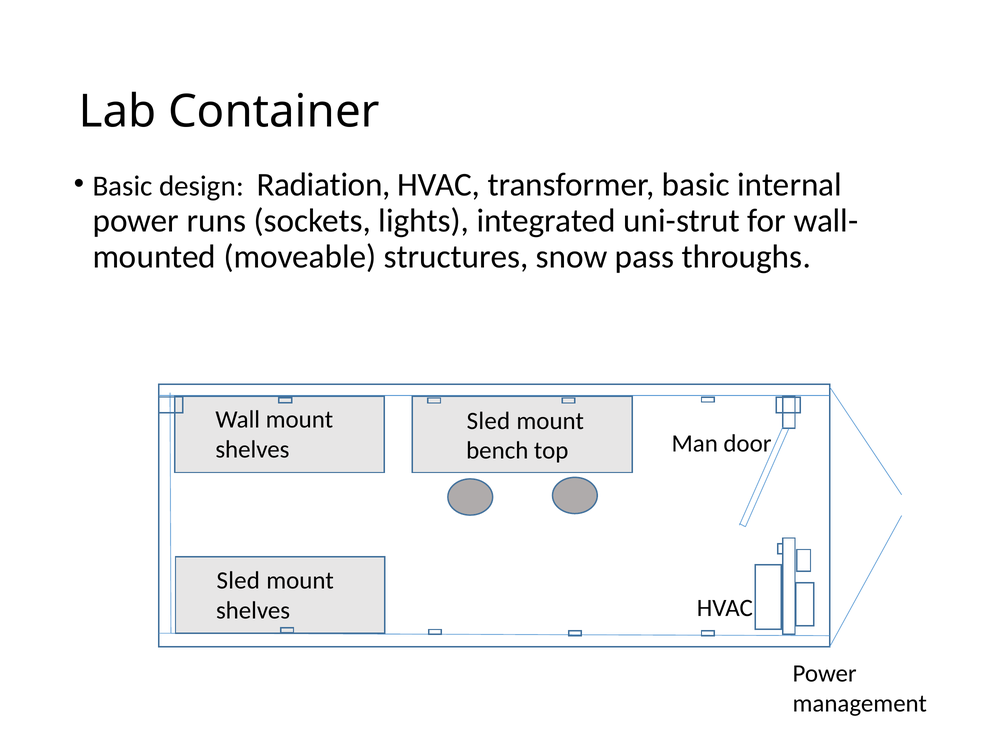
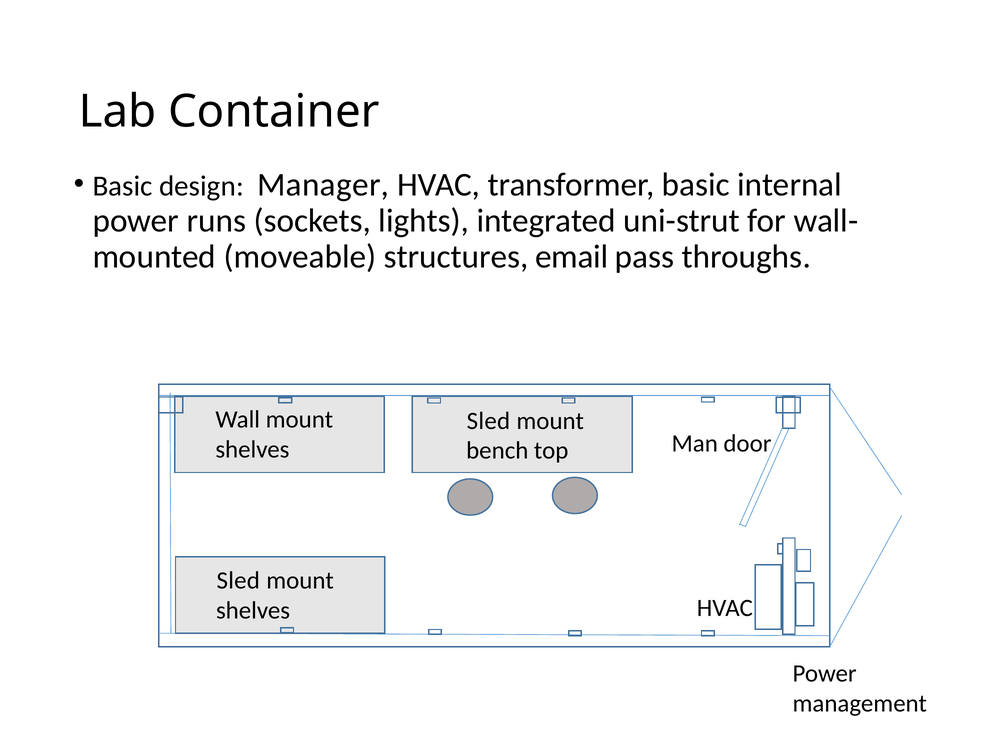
Radiation: Radiation -> Manager (323, 185)
snow: snow -> email (572, 257)
